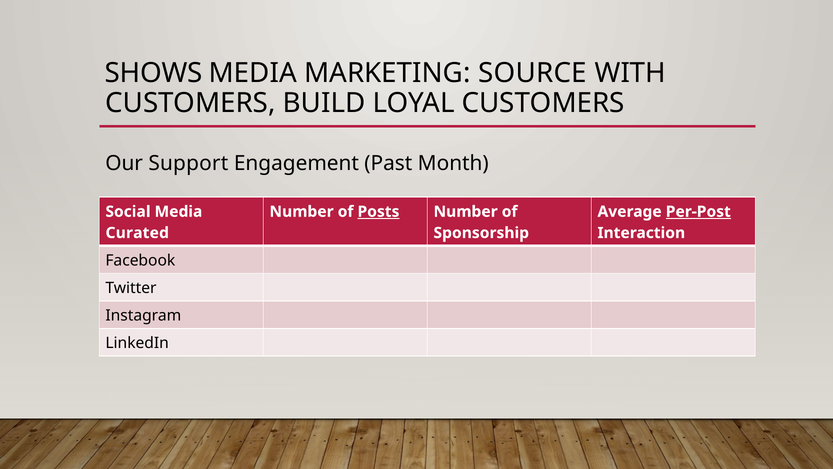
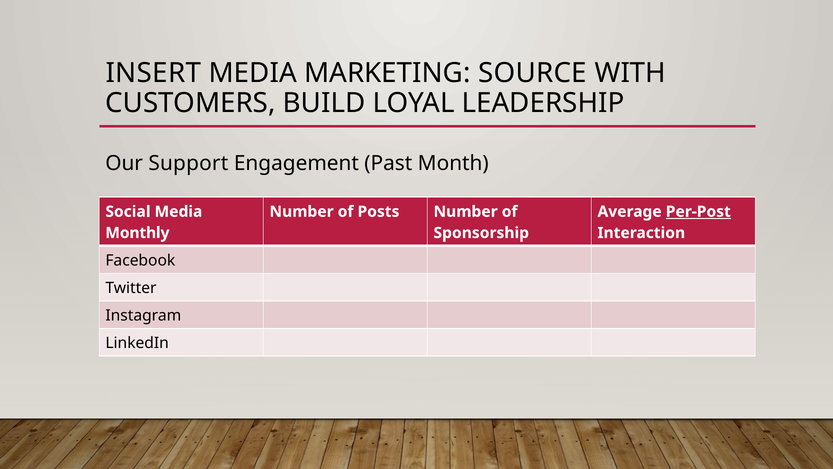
SHOWS: SHOWS -> INSERT (153, 73)
LOYAL CUSTOMERS: CUSTOMERS -> LEADERSHIP (543, 103)
Posts underline: present -> none (378, 211)
Curated: Curated -> Monthly (137, 233)
